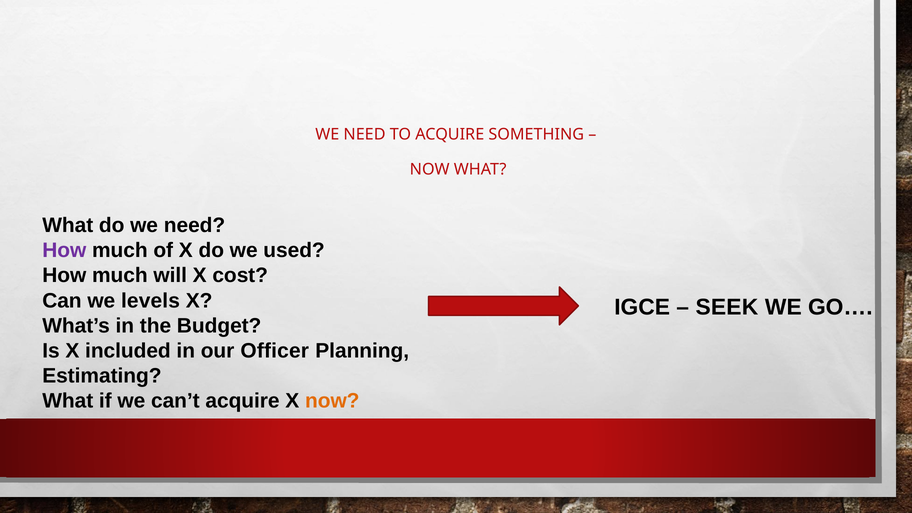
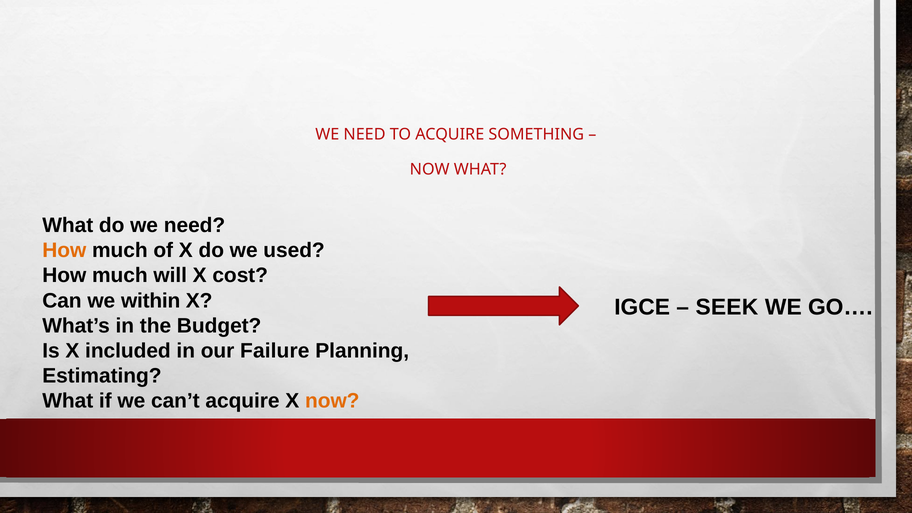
How colour: purple -> orange (64, 250)
levels: levels -> within (151, 301)
Officer: Officer -> Failure (275, 351)
